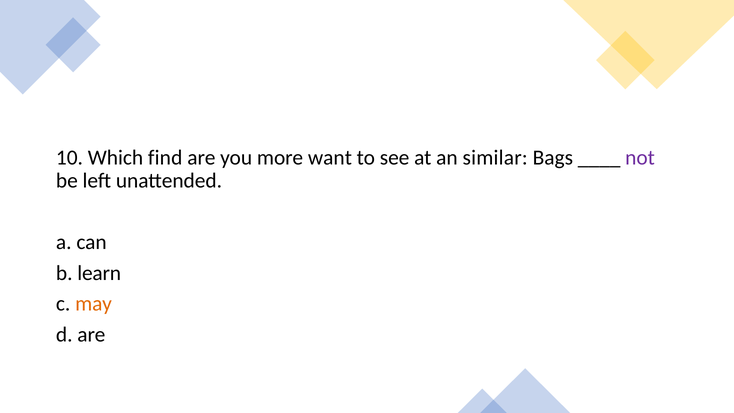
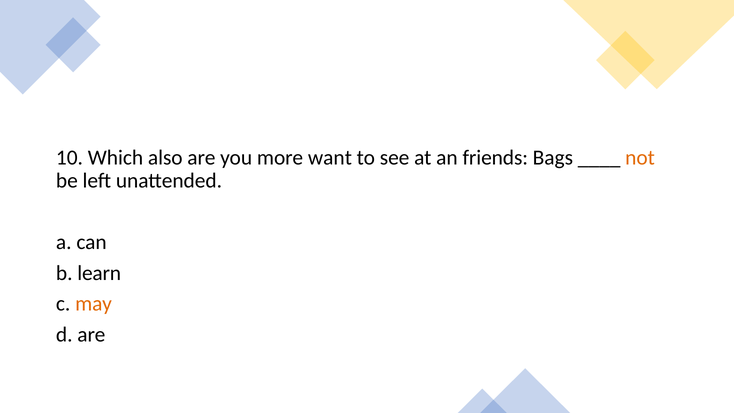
find: find -> also (165, 157)
similar: similar -> friends (495, 157)
not colour: purple -> orange (640, 157)
